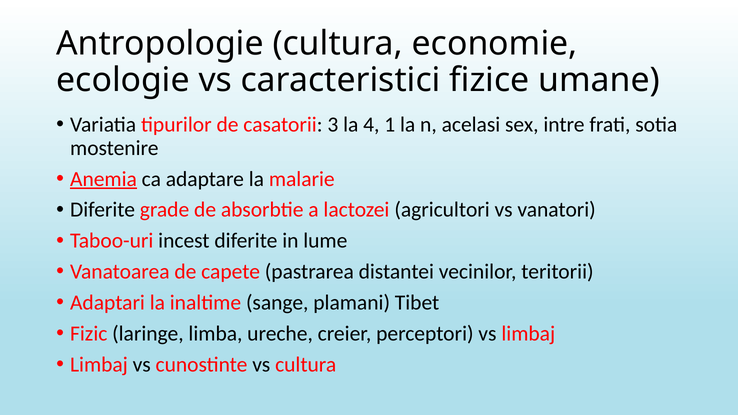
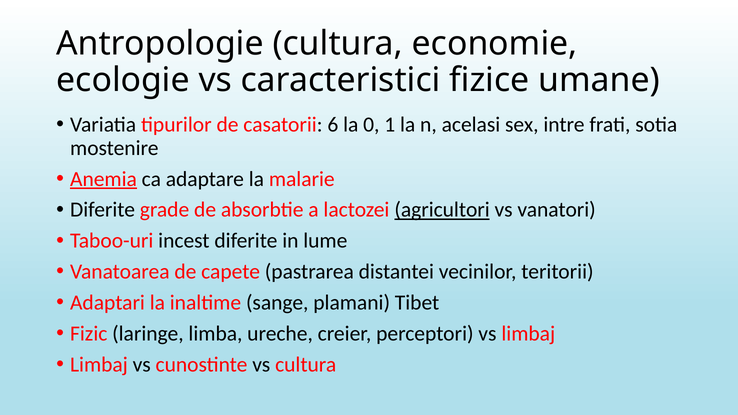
3: 3 -> 6 (333, 125)
4: 4 -> 0 (371, 125)
agricultori underline: none -> present (442, 210)
